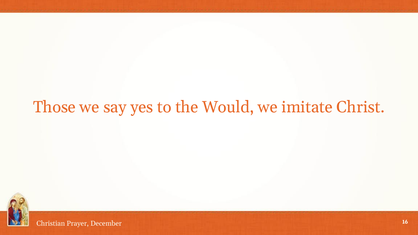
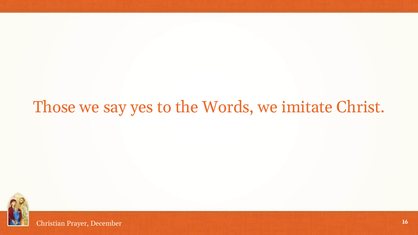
Would: Would -> Words (228, 107)
